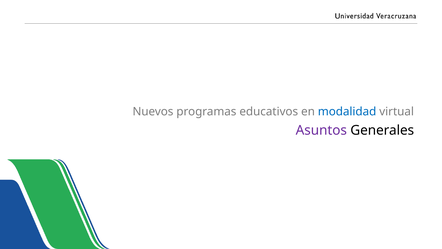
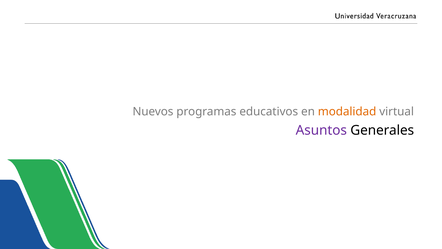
modalidad colour: blue -> orange (347, 111)
